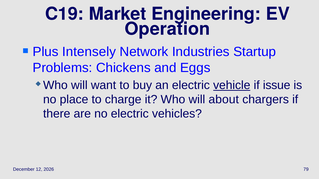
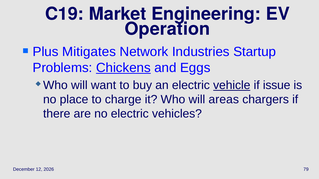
Intensely: Intensely -> Mitigates (89, 52)
Chickens underline: none -> present (123, 68)
about: about -> areas (224, 100)
